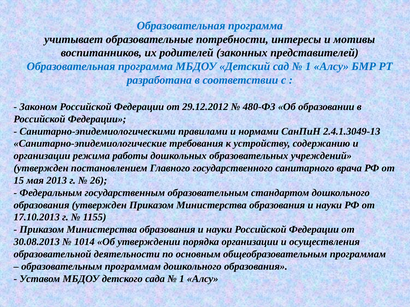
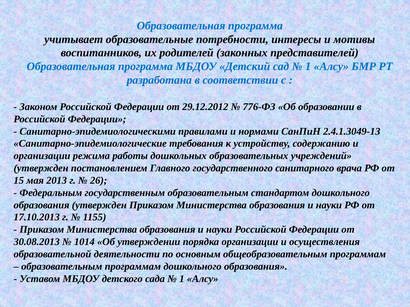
480-ФЗ: 480-ФЗ -> 776-ФЗ (259, 107)
